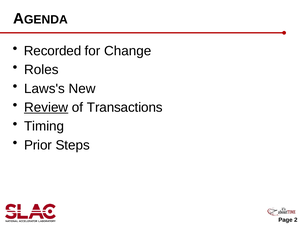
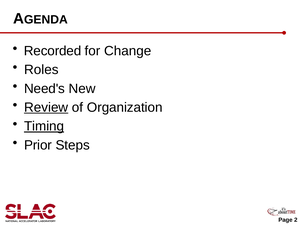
Laws's: Laws's -> Need's (44, 89)
Transactions: Transactions -> Organization (125, 108)
Timing underline: none -> present (44, 126)
